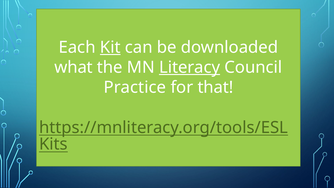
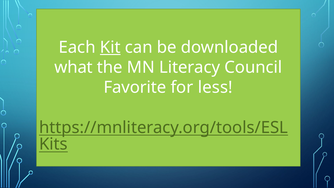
Literacy underline: present -> none (190, 67)
Practice: Practice -> Favorite (135, 87)
that: that -> less (215, 87)
